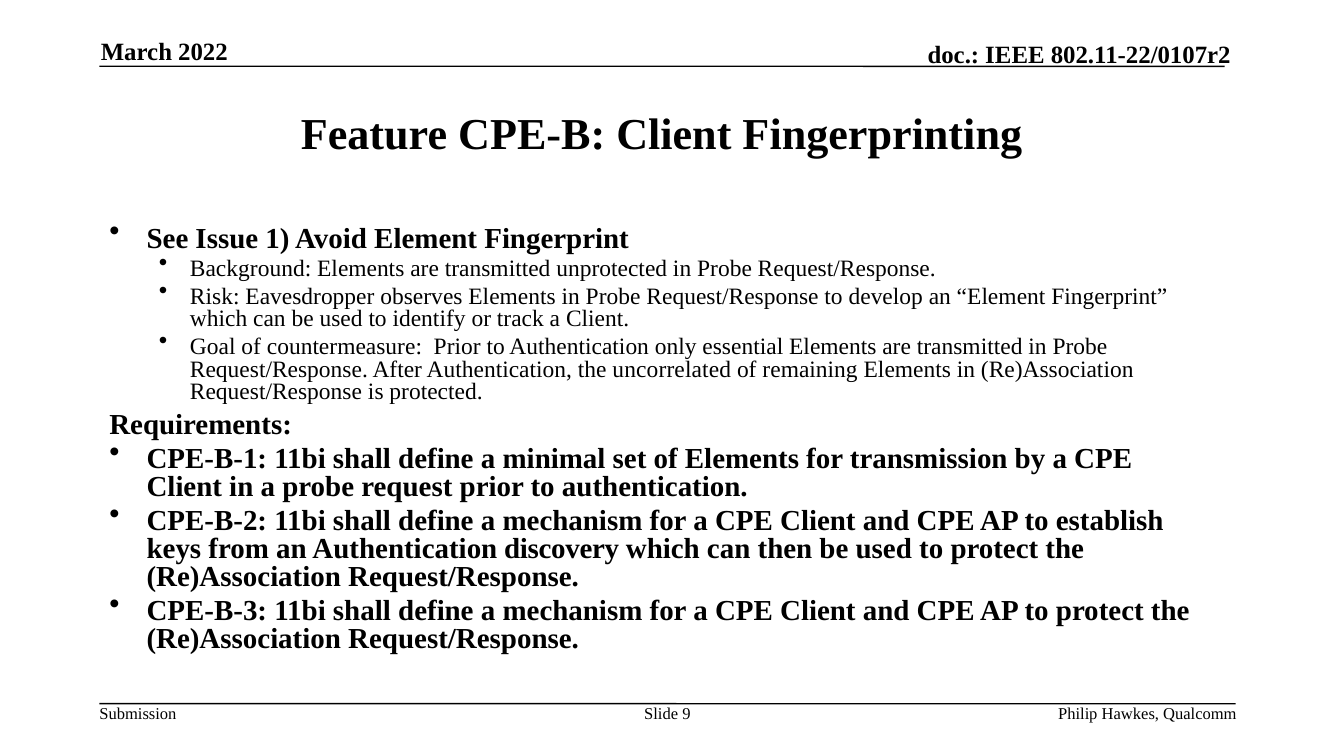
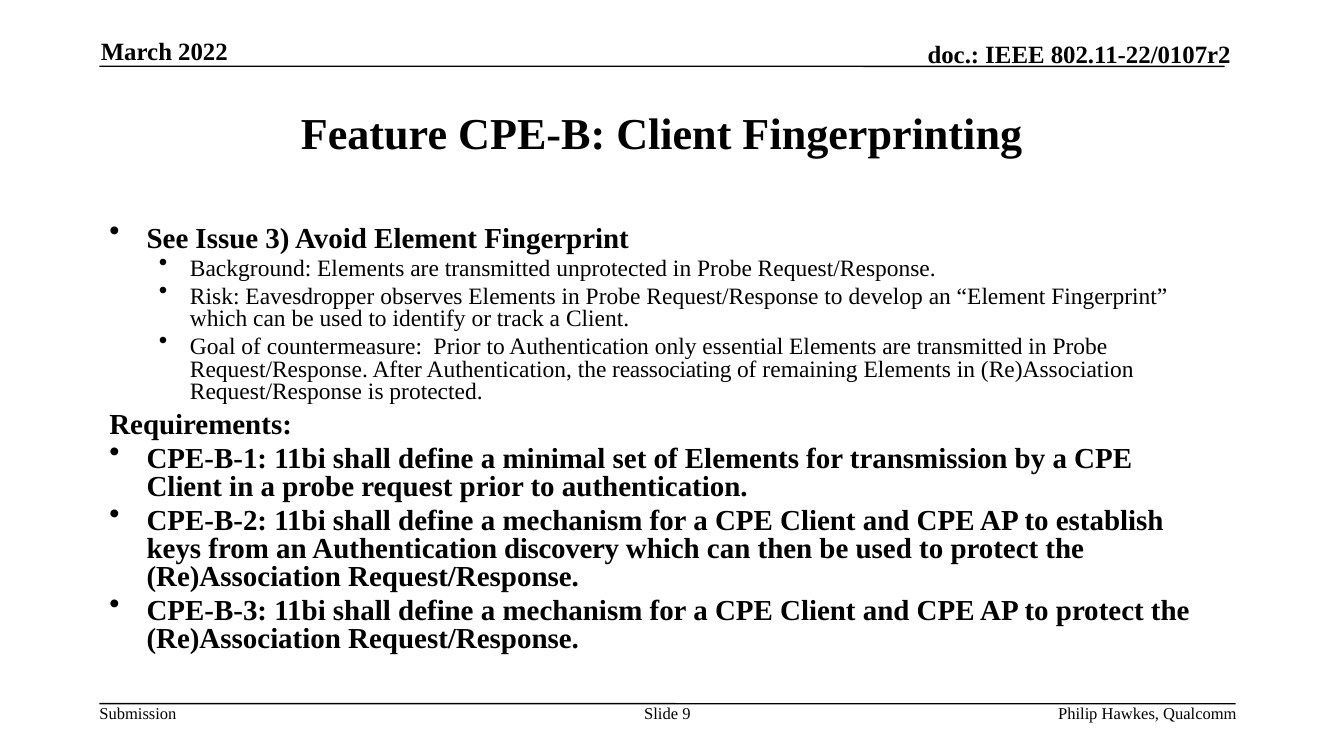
1: 1 -> 3 (278, 238)
uncorrelated: uncorrelated -> reassociating (672, 369)
